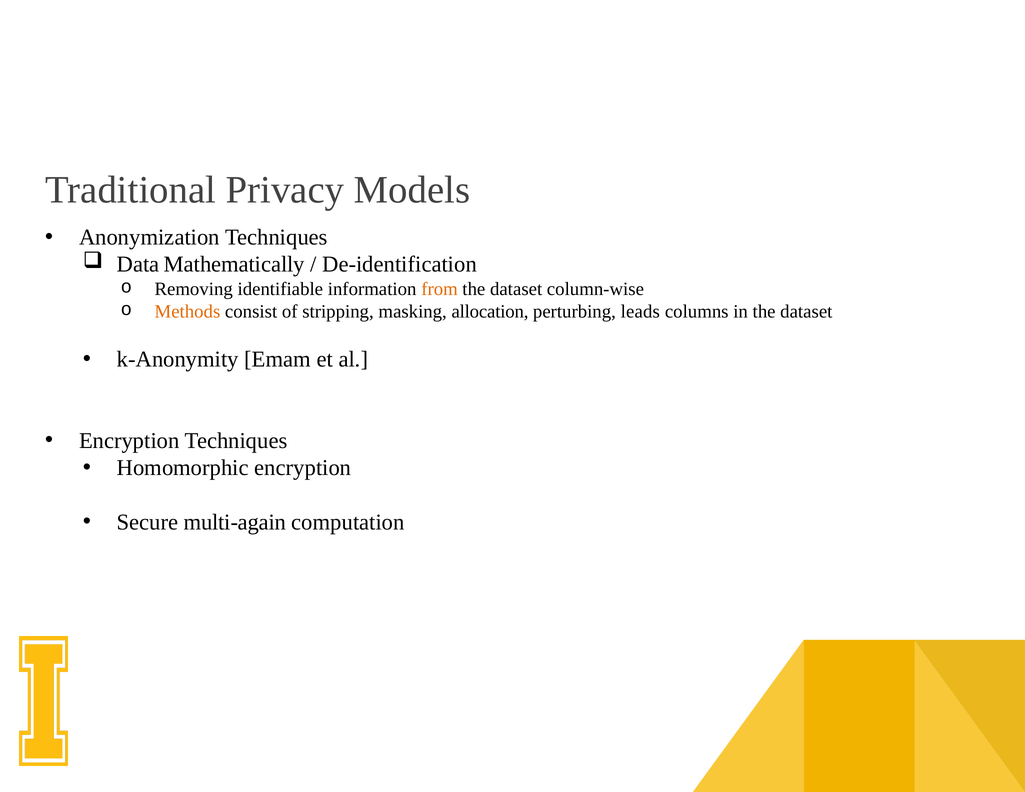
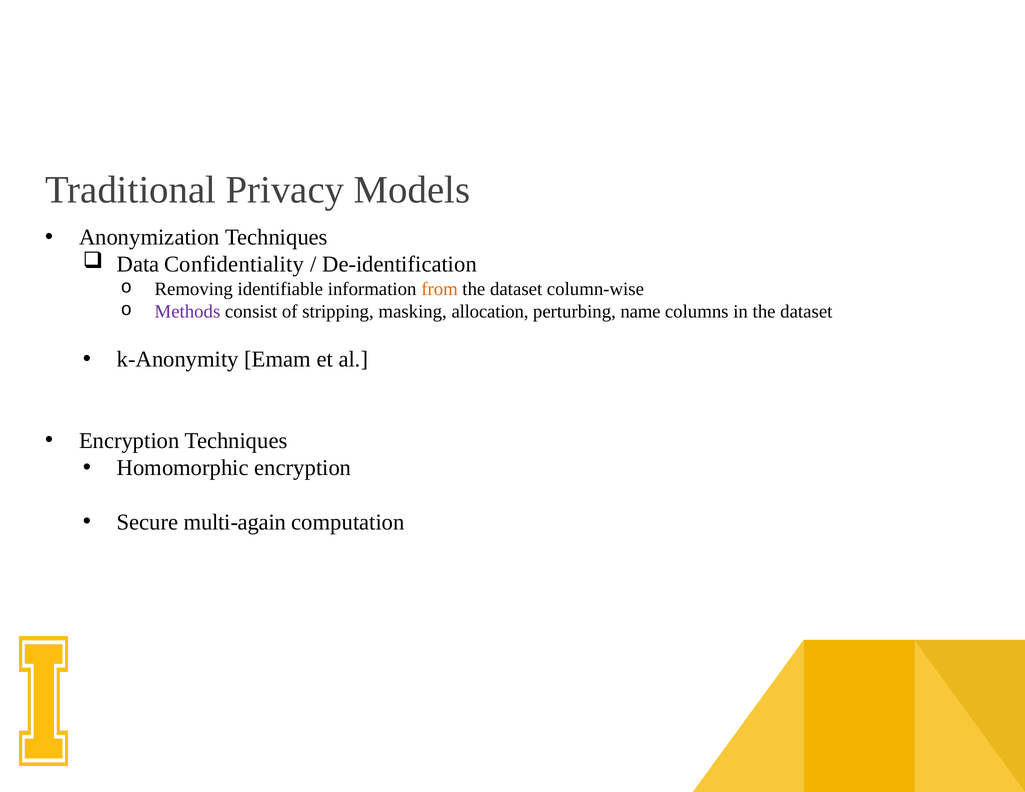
Mathematically: Mathematically -> Confidentiality (234, 265)
Methods colour: orange -> purple (187, 312)
leads: leads -> name (640, 312)
